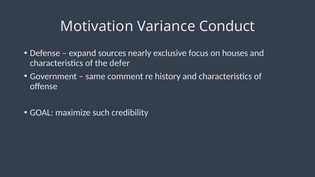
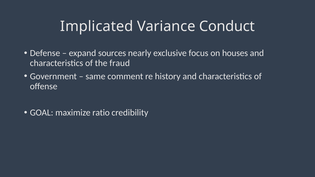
Motivation: Motivation -> Implicated (97, 26)
defer: defer -> fraud (120, 63)
such: such -> ratio (101, 113)
